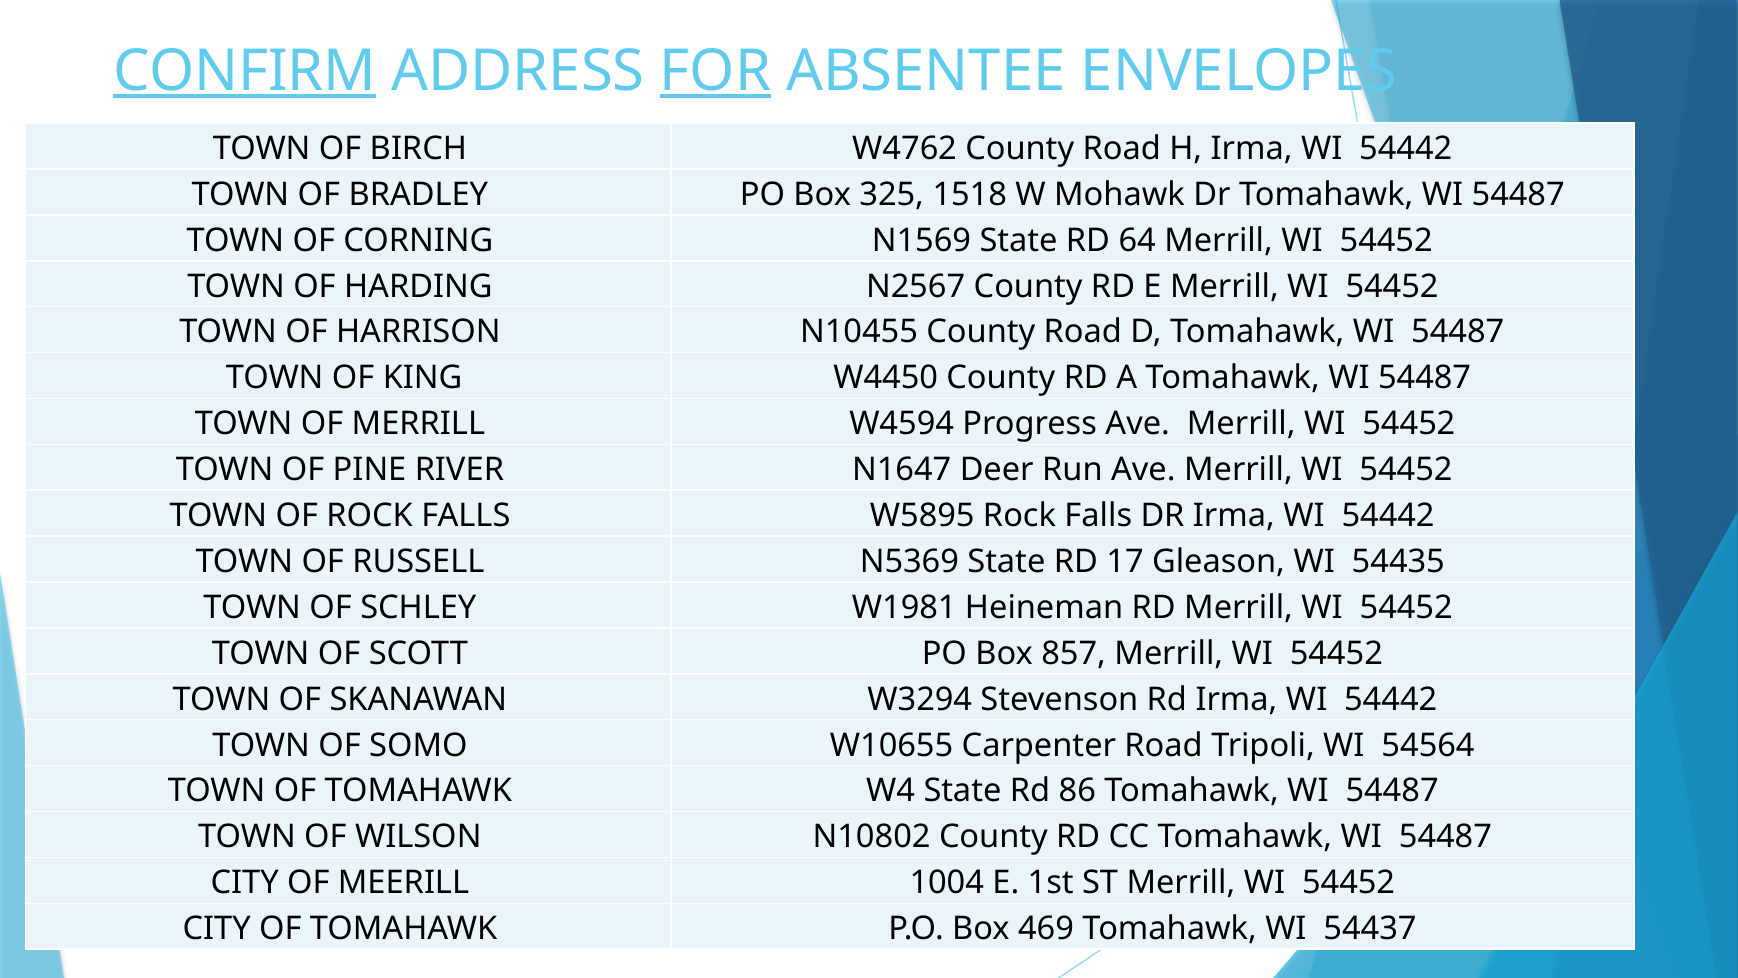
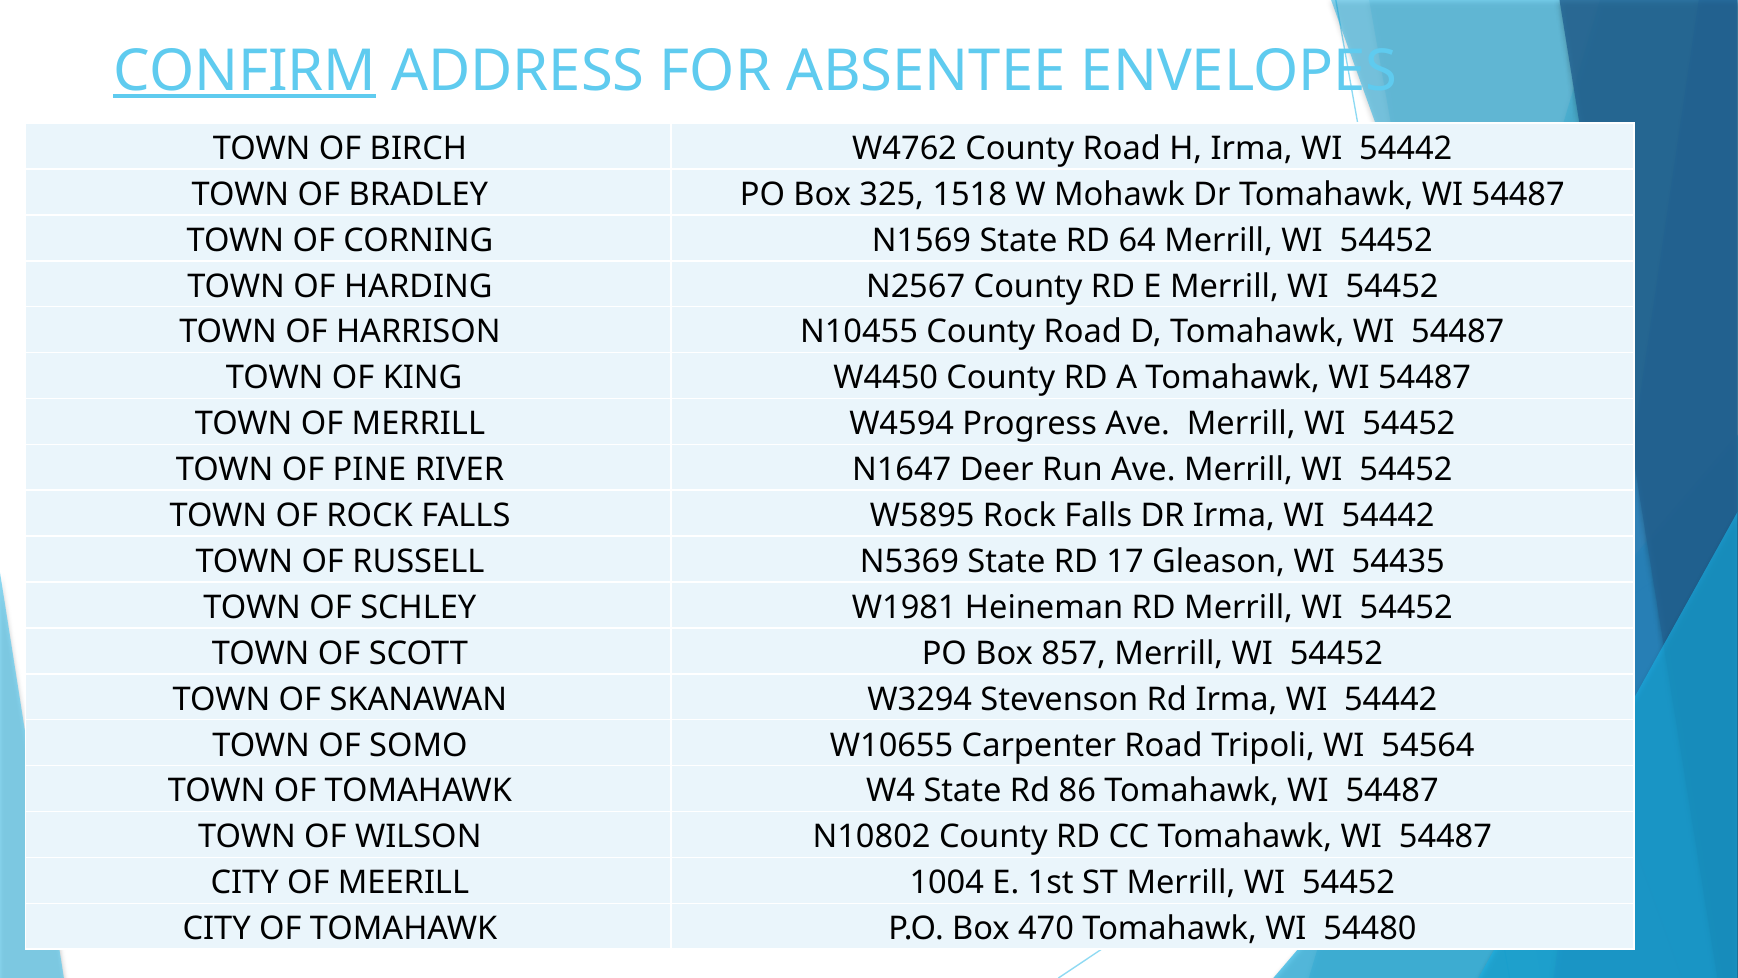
FOR underline: present -> none (716, 71)
469: 469 -> 470 (1046, 928)
54437: 54437 -> 54480 (1370, 928)
